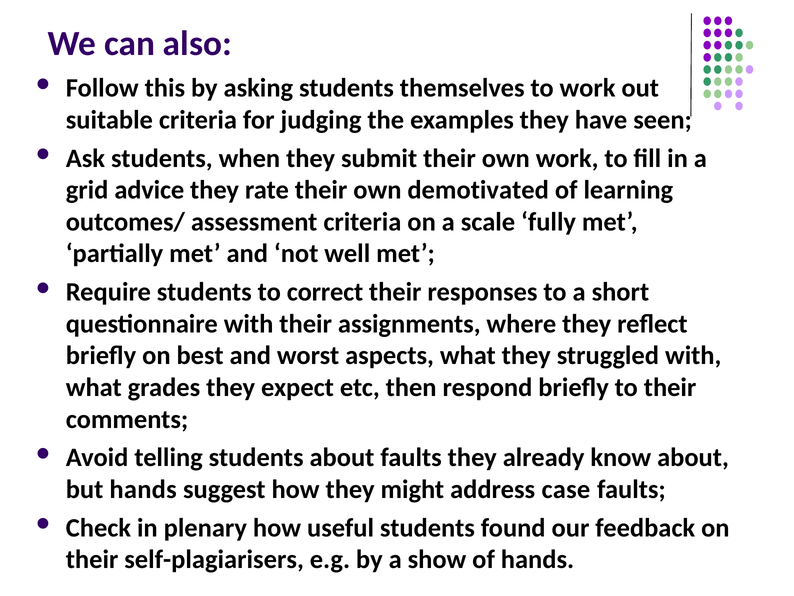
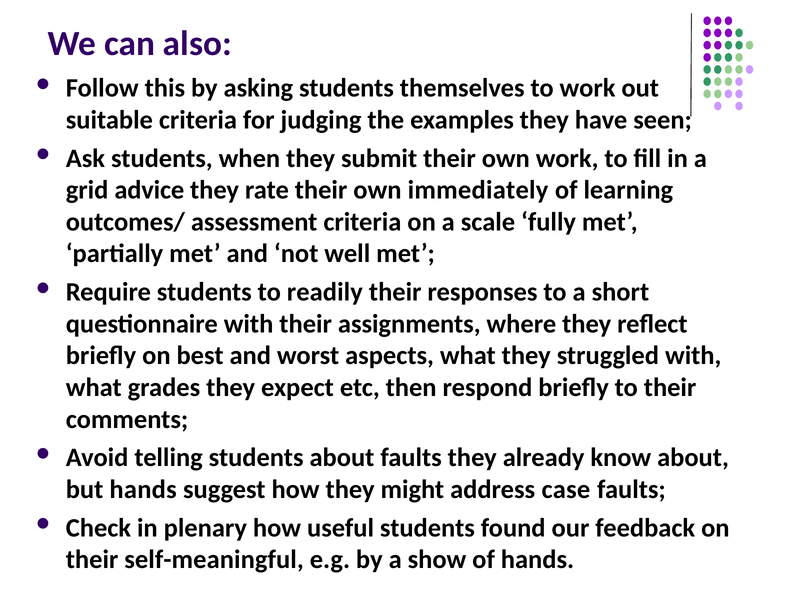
demotivated: demotivated -> immediately (478, 190)
correct: correct -> readily (325, 292)
self-plagiarisers: self-plagiarisers -> self-meaningful (214, 559)
